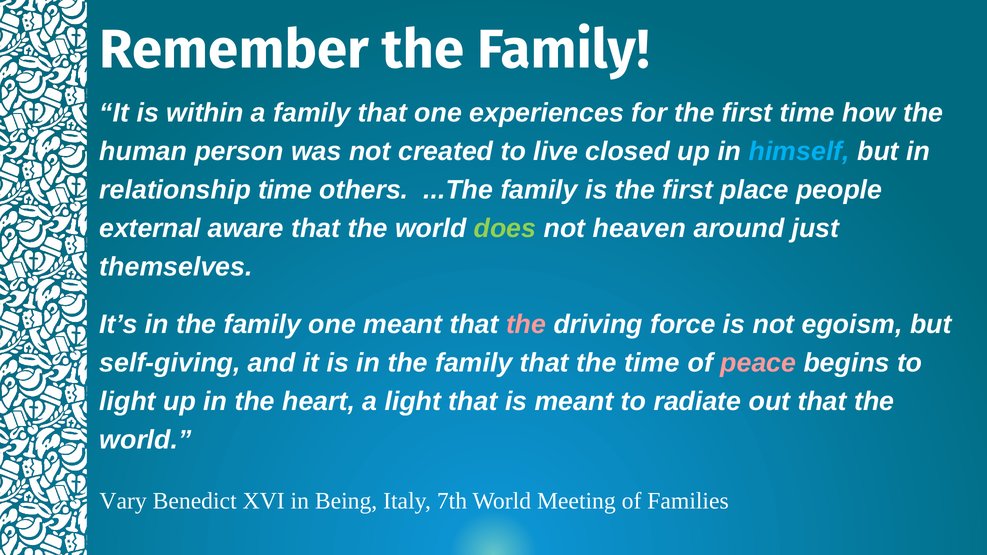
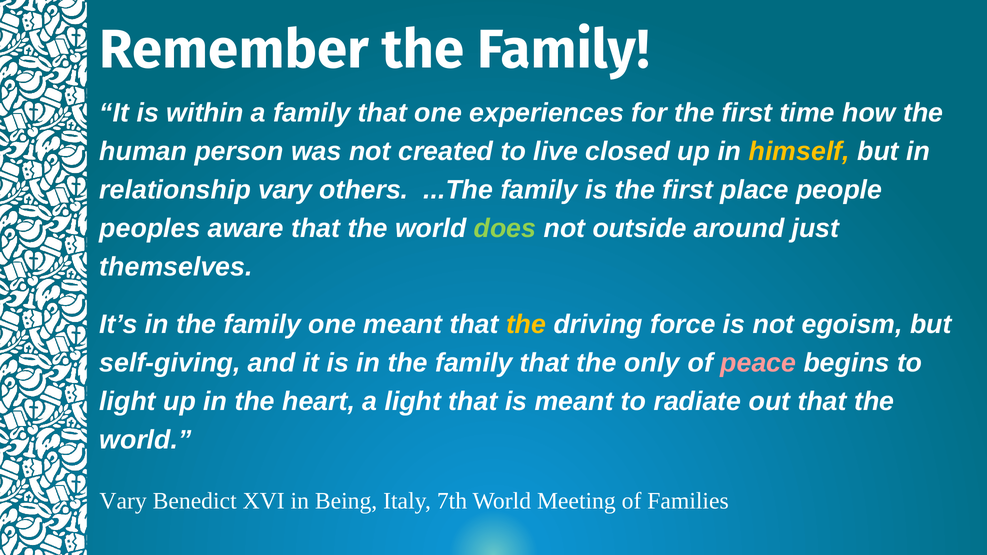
himself colour: light blue -> yellow (799, 152)
relationship time: time -> vary (285, 190)
external: external -> peoples (150, 229)
heaven: heaven -> outside (640, 229)
the colour: pink -> yellow (526, 325)
the time: time -> only (652, 363)
